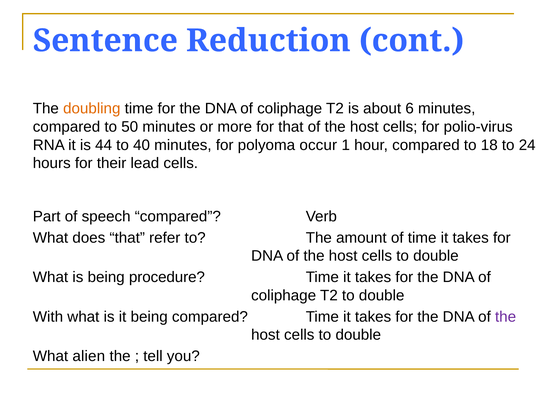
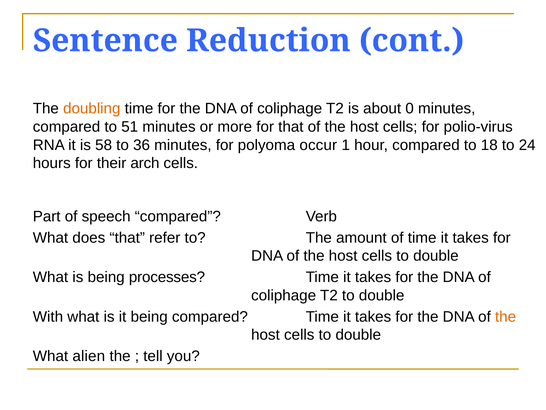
6: 6 -> 0 (410, 108)
50: 50 -> 51 (130, 127)
44: 44 -> 58 (104, 145)
40: 40 -> 36 (142, 145)
lead: lead -> arch (145, 163)
procedure: procedure -> processes (167, 277)
the colour: purple -> orange (506, 316)
